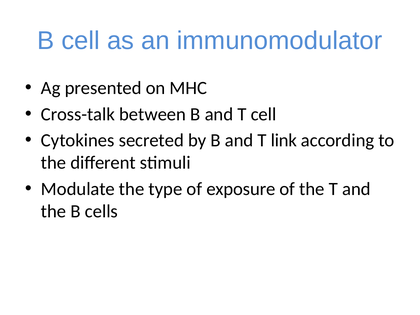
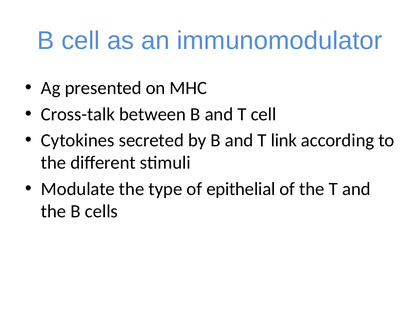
exposure: exposure -> epithelial (241, 189)
